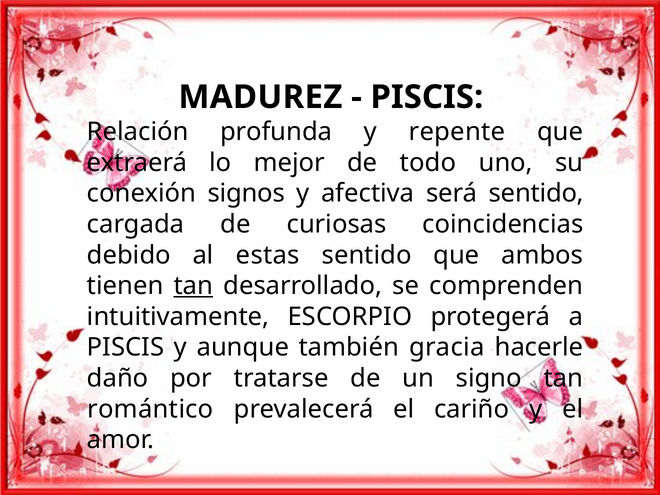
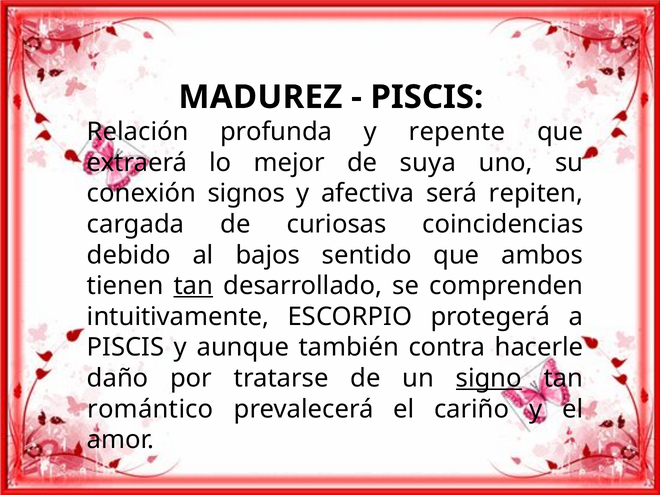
todo: todo -> suya (428, 163)
será sentido: sentido -> repiten (536, 193)
estas: estas -> bajos (268, 255)
gracia: gracia -> contra (447, 347)
signo underline: none -> present (489, 378)
